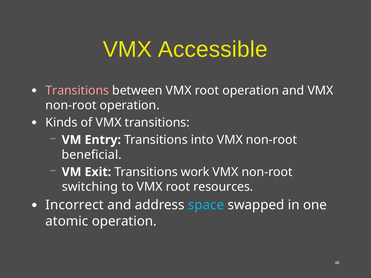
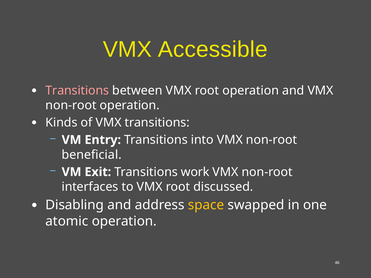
switching: switching -> interfaces (90, 187)
resources: resources -> discussed (223, 187)
Incorrect: Incorrect -> Disabling (75, 205)
space colour: light blue -> yellow (206, 205)
